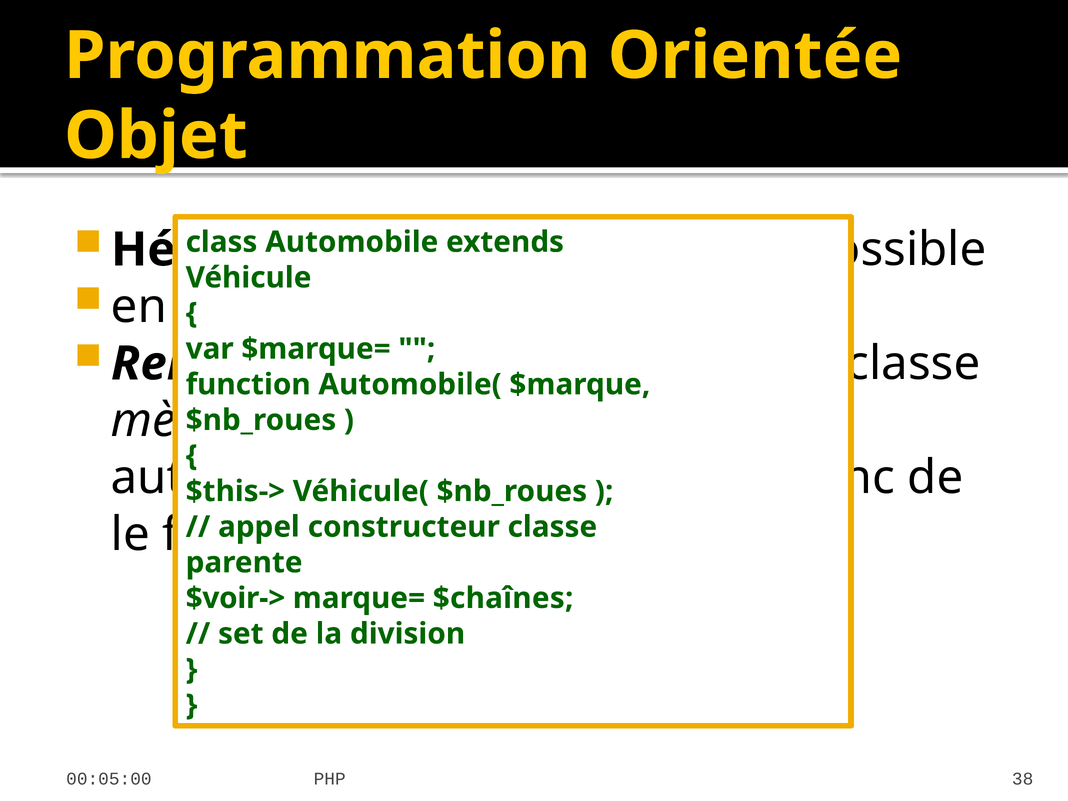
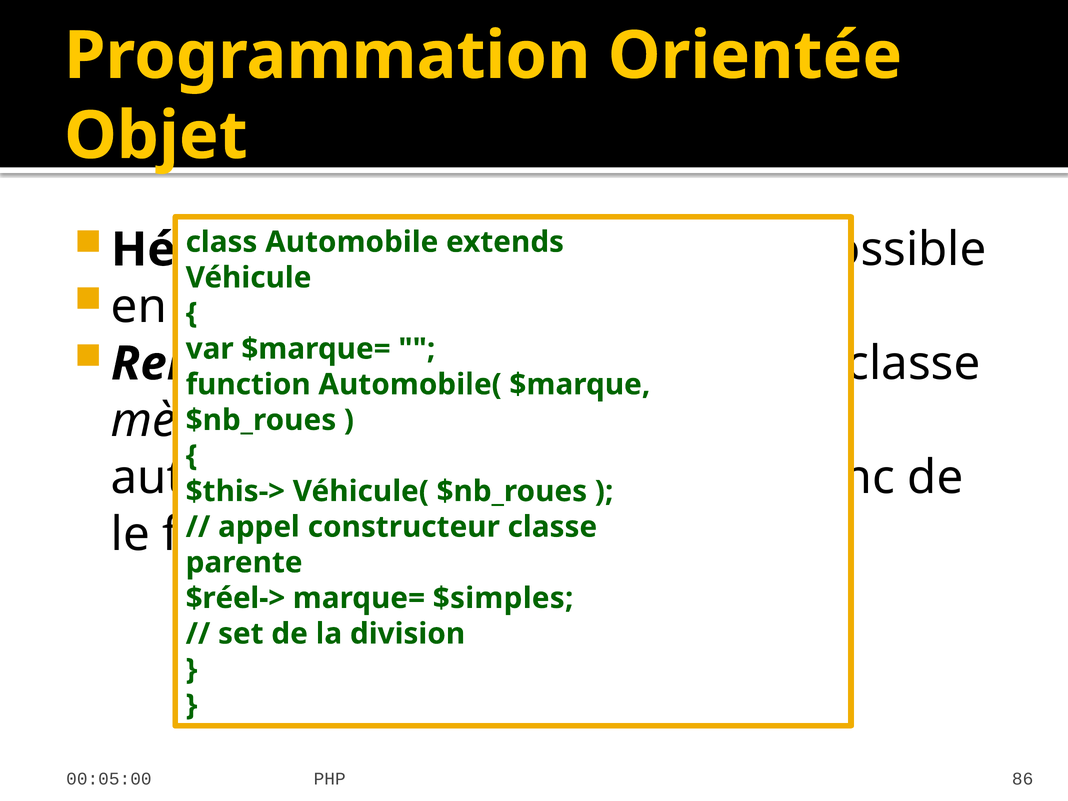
$voir->: $voir-> -> $réel-> (235, 598)
$chaînes: $chaînes -> $simples (503, 598)
38: 38 -> 86 (1023, 779)
